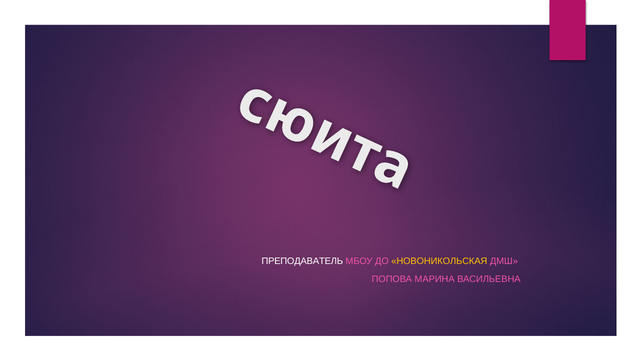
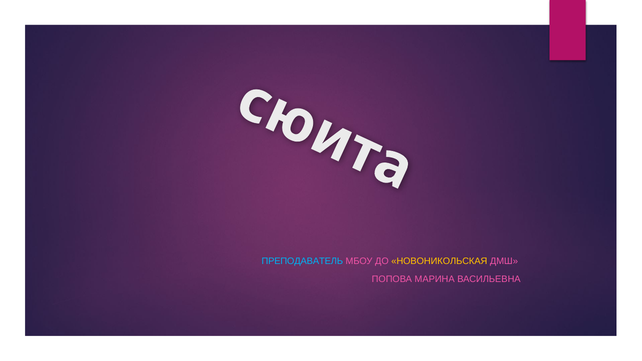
ПРЕПОДАВАТЕЛЬ colour: white -> light blue (302, 261)
